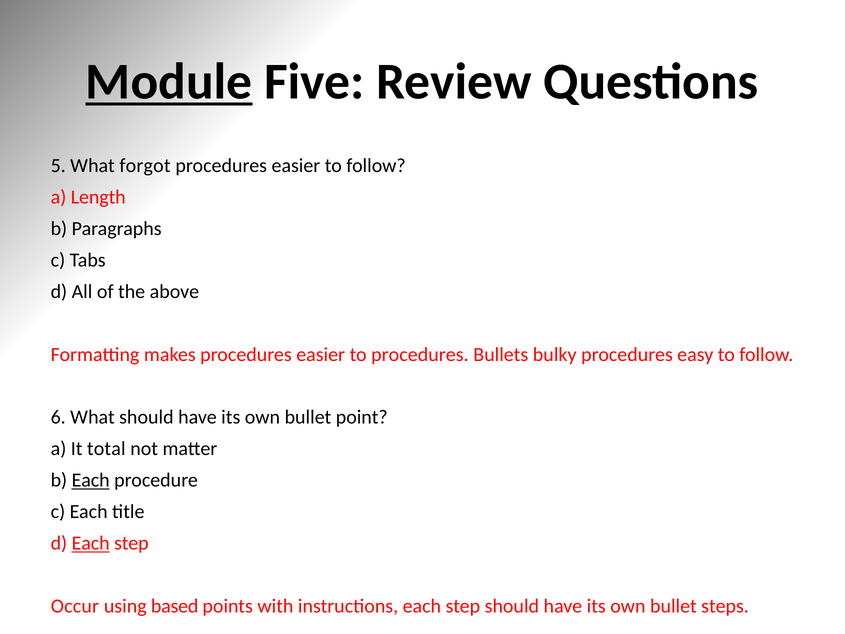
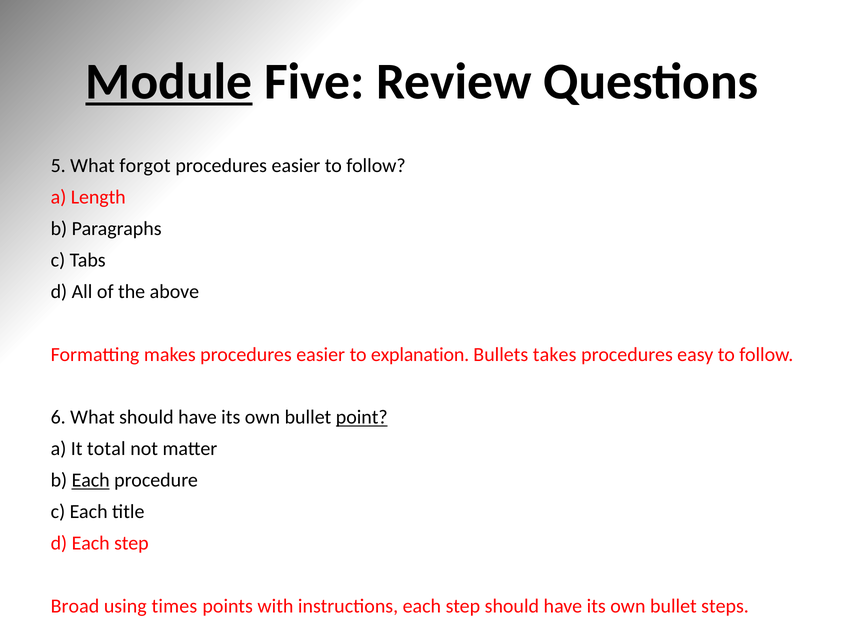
to procedures: procedures -> explanation (420, 354)
bulky: bulky -> takes (555, 354)
point underline: none -> present (362, 417)
Each underline: present -> none (91, 543)
Occur: Occur -> Broad (75, 606)
based: based -> times (174, 606)
